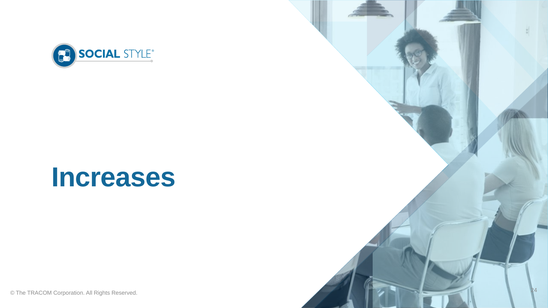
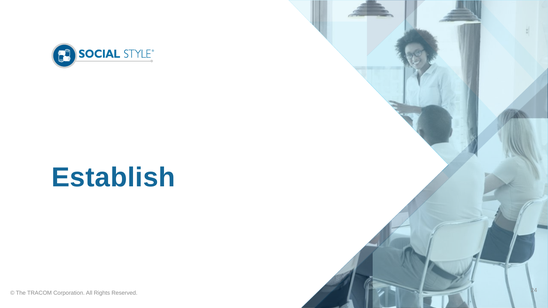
Increases: Increases -> Establish (113, 178)
